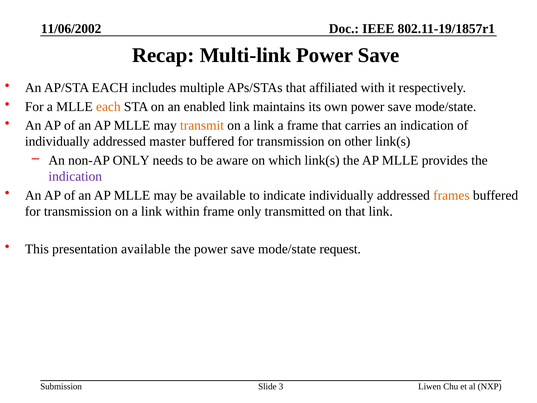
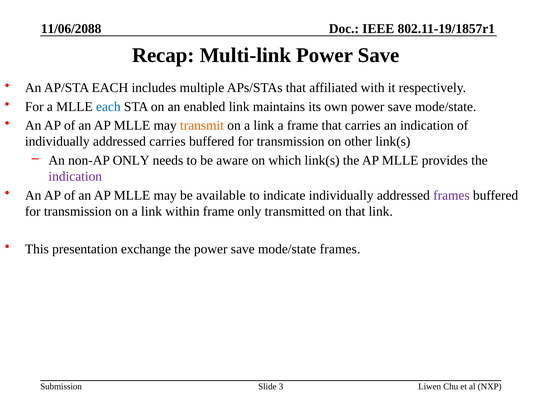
11/06/2002: 11/06/2002 -> 11/06/2088 (71, 29)
each colour: orange -> blue (108, 107)
addressed master: master -> carries (168, 141)
frames colour: orange -> purple (451, 195)
presentation available: available -> exchange (146, 249)
mode/state request: request -> frames (340, 249)
